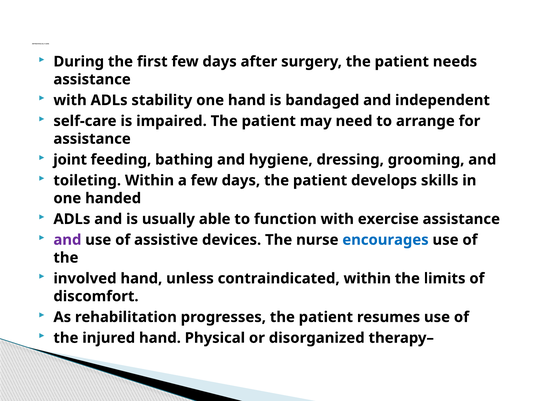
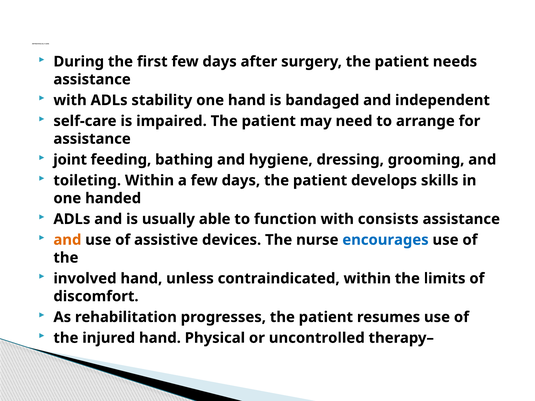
exercise: exercise -> consists (388, 219)
and colour: purple -> orange (67, 240)
disorganized: disorganized -> uncontrolled (317, 338)
